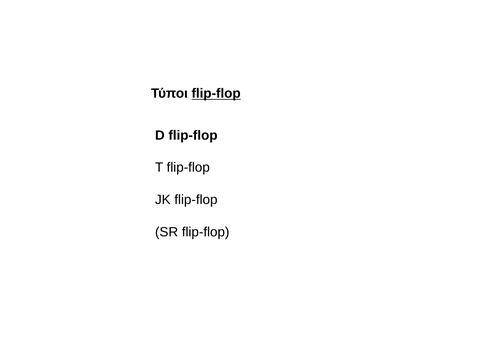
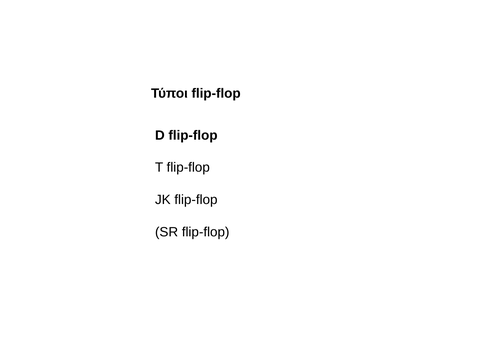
flip-flop underline: present -> none (216, 93)
